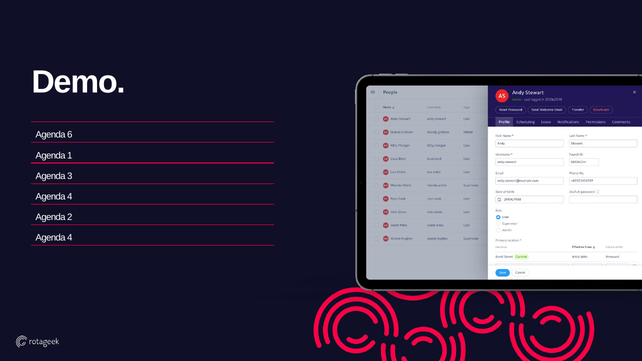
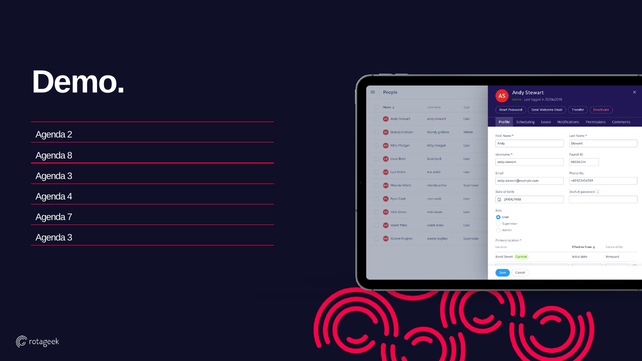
6: 6 -> 2 (70, 135)
1: 1 -> 8 (70, 155)
2: 2 -> 7 (70, 217)
4: 4 -> 3 (70, 238)
